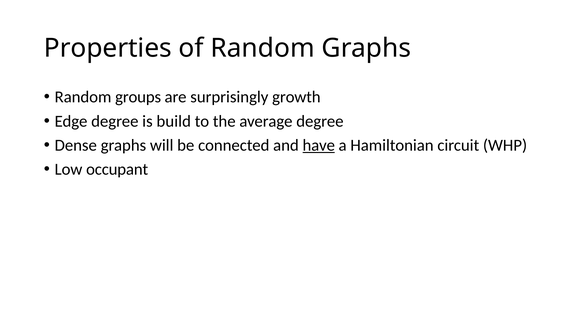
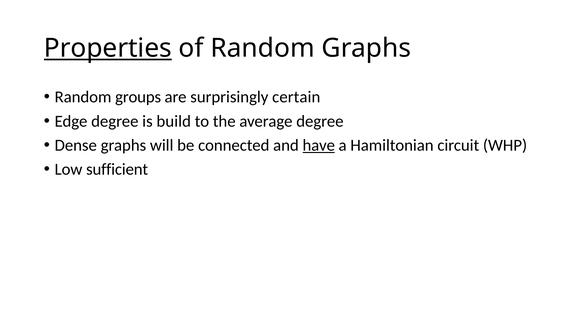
Properties underline: none -> present (108, 48)
growth: growth -> certain (296, 97)
occupant: occupant -> sufficient (117, 170)
